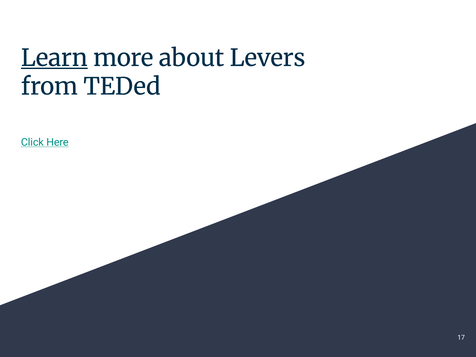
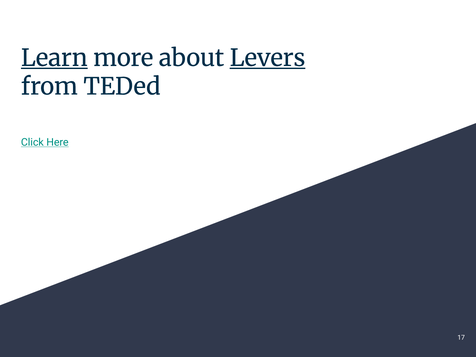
Levers underline: none -> present (268, 58)
